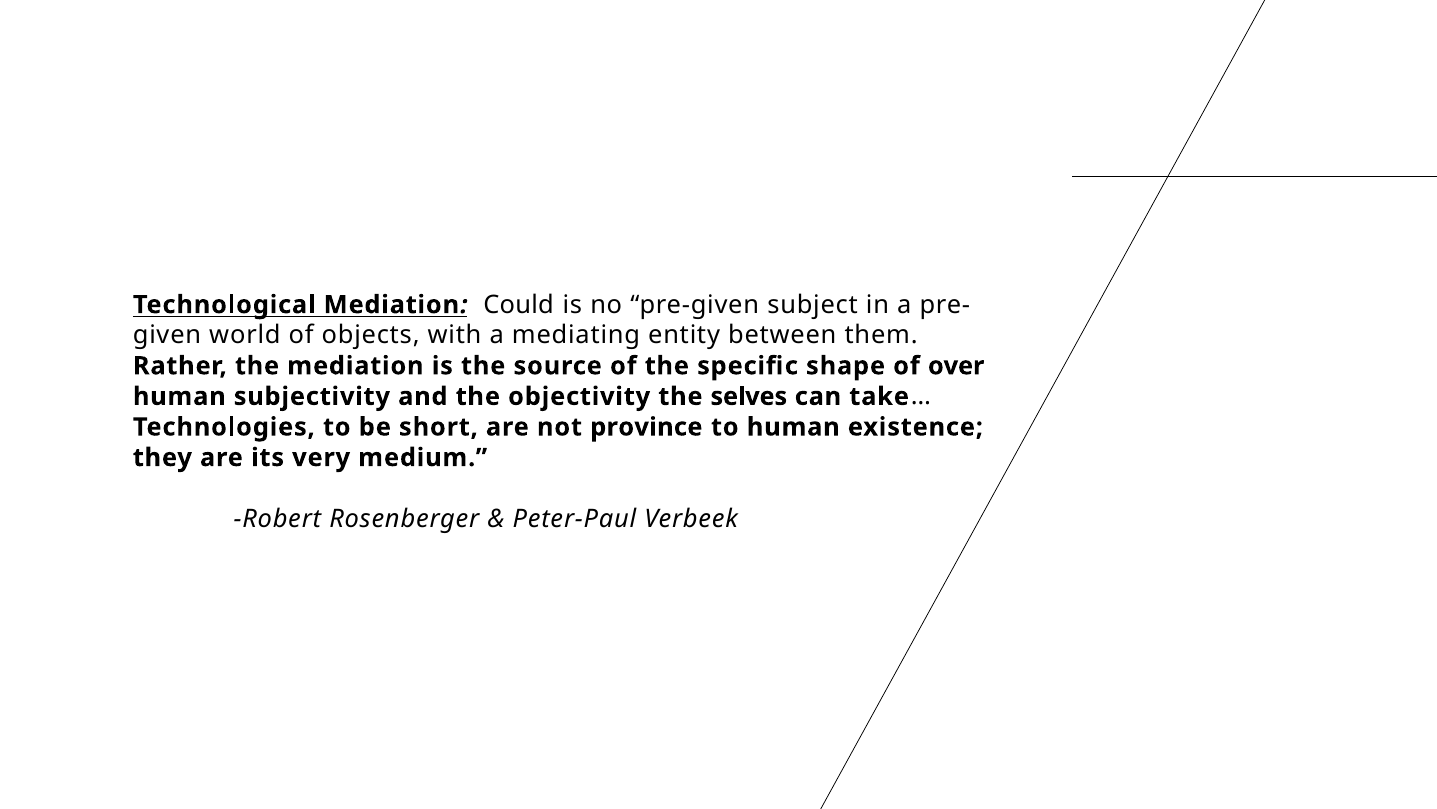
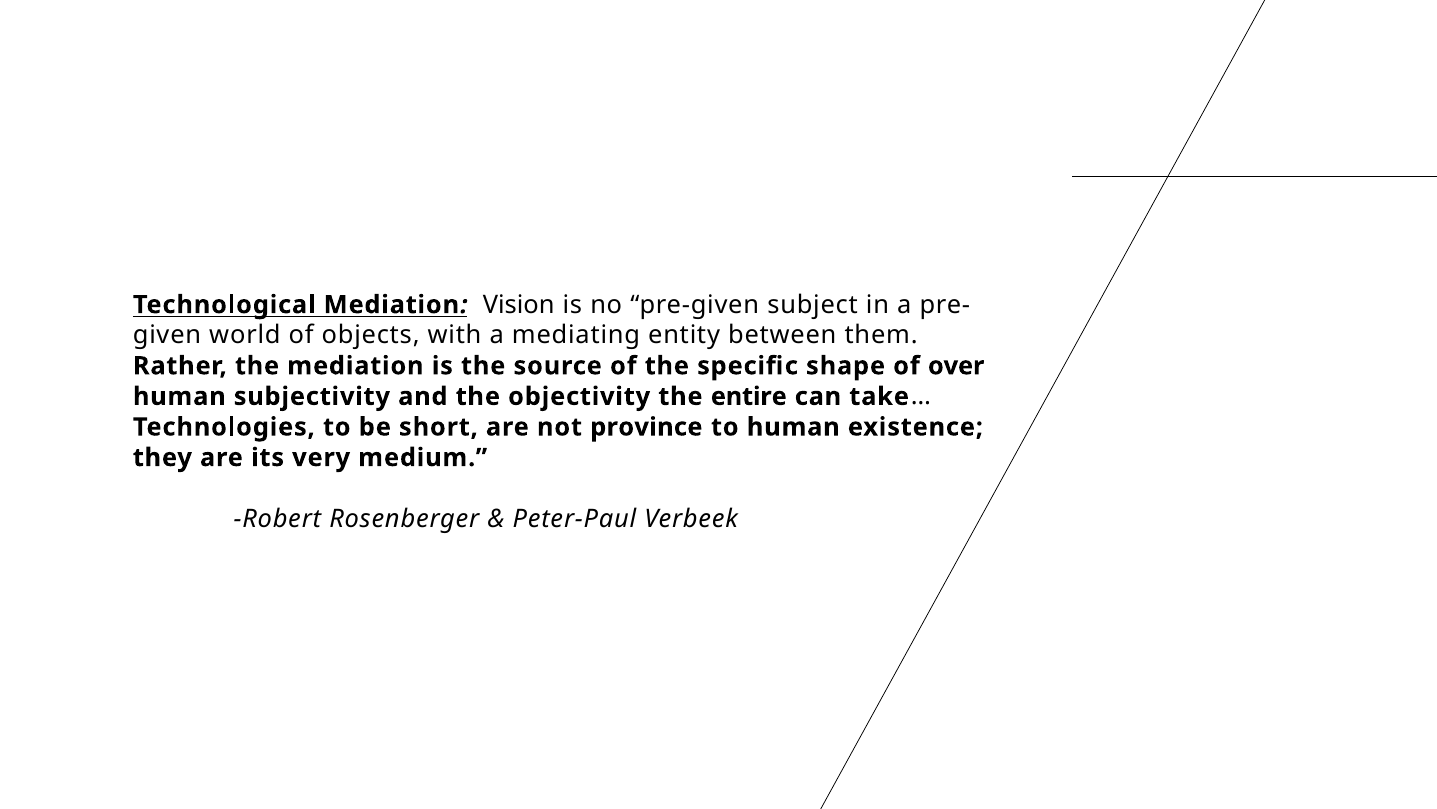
Could: Could -> Vision (519, 305)
selves: selves -> entire (749, 396)
